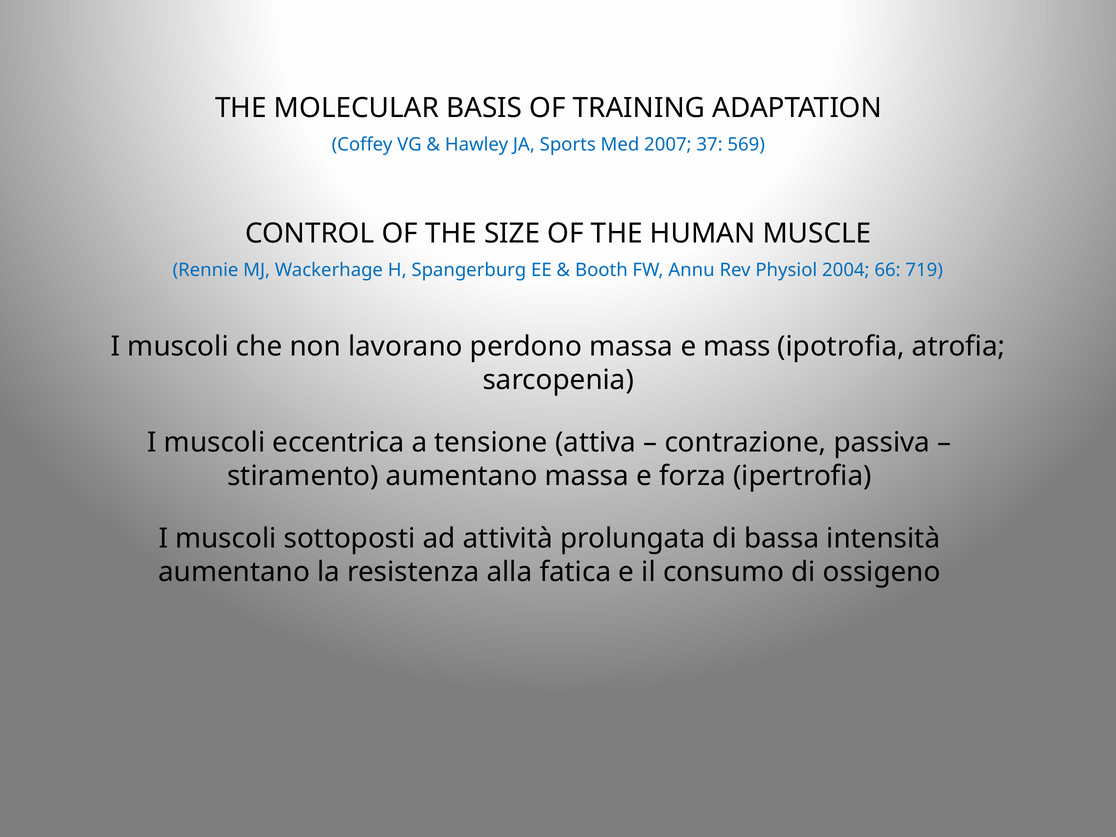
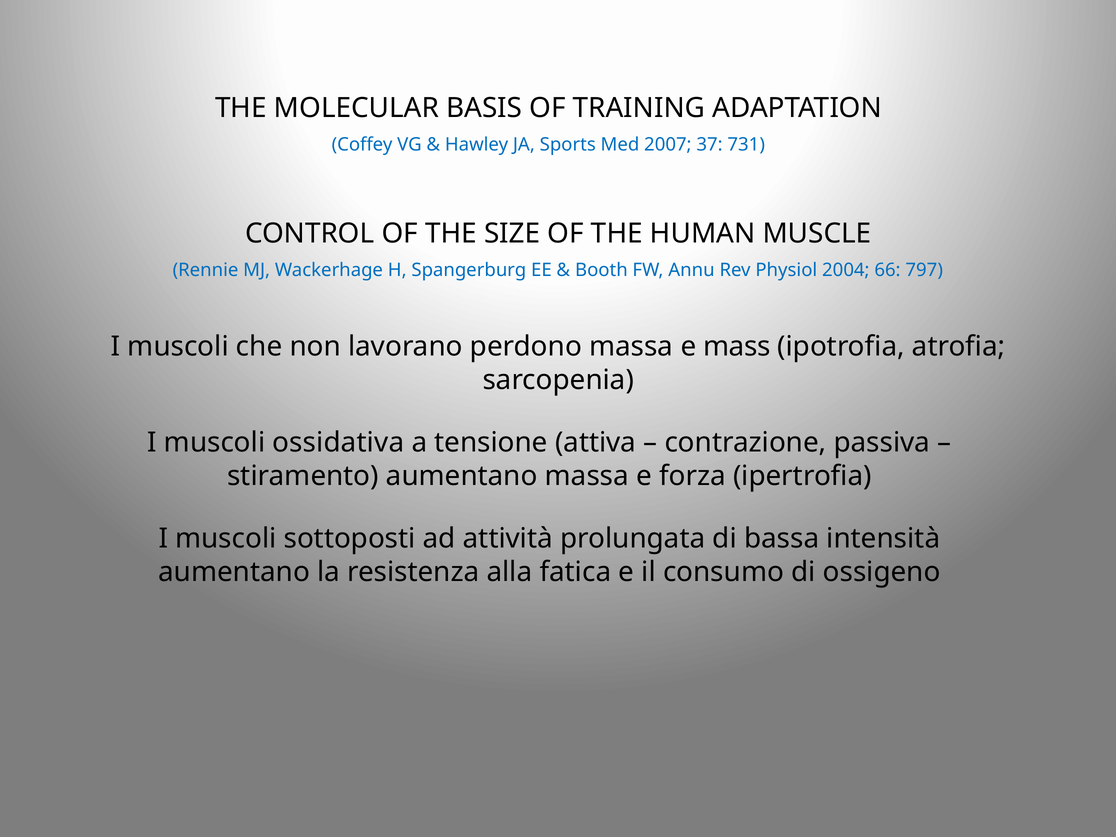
569: 569 -> 731 (746, 144)
719: 719 -> 797 (924, 270)
eccentrica: eccentrica -> ossidativa (338, 443)
